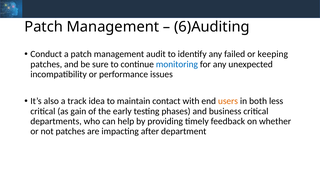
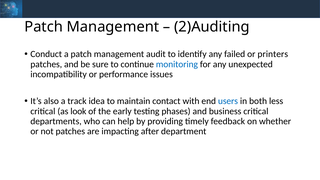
6)Auditing: 6)Auditing -> 2)Auditing (212, 27)
keeping: keeping -> printers (273, 54)
users colour: orange -> blue (228, 101)
gain: gain -> look (78, 111)
